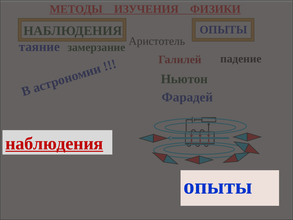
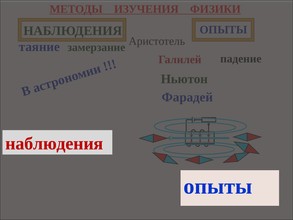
наблюдения underline: present -> none (54, 143)
